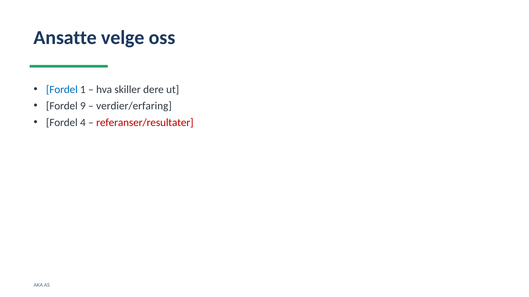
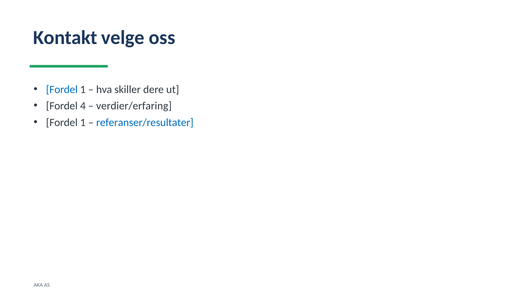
Ansatte: Ansatte -> Kontakt (65, 38)
9: 9 -> 4 (83, 106)
4: 4 -> 1 (83, 123)
referanser/resultater colour: red -> blue (145, 123)
